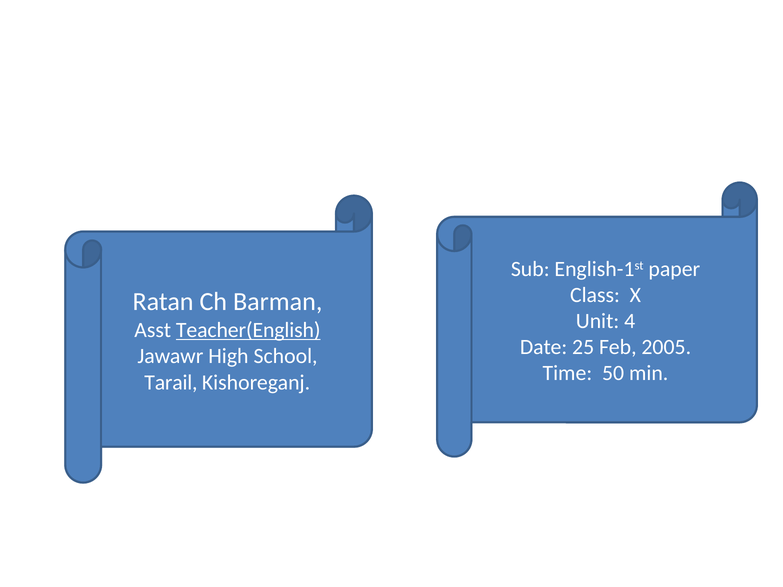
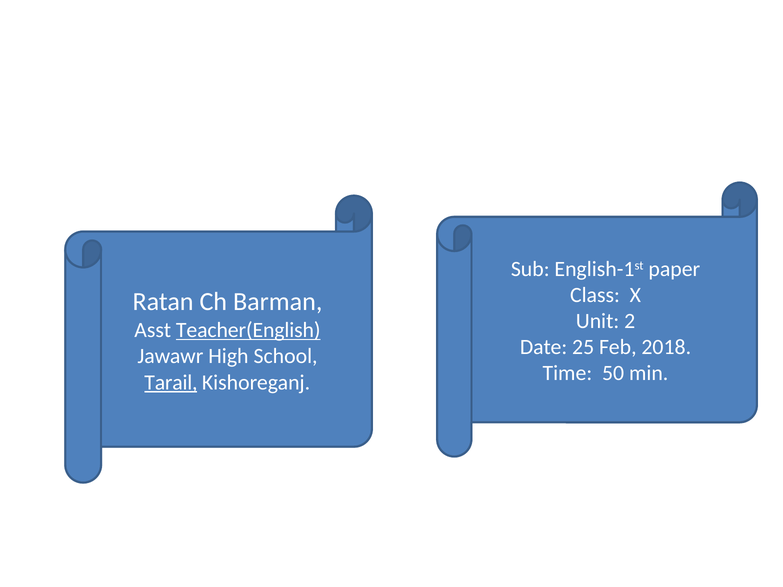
4: 4 -> 2 (630, 321)
2005: 2005 -> 2018 (666, 347)
Tarail underline: none -> present (171, 383)
